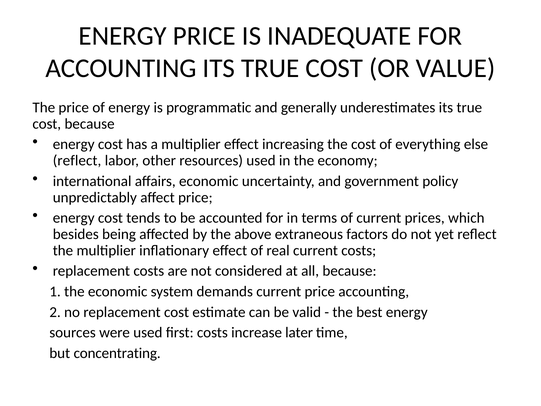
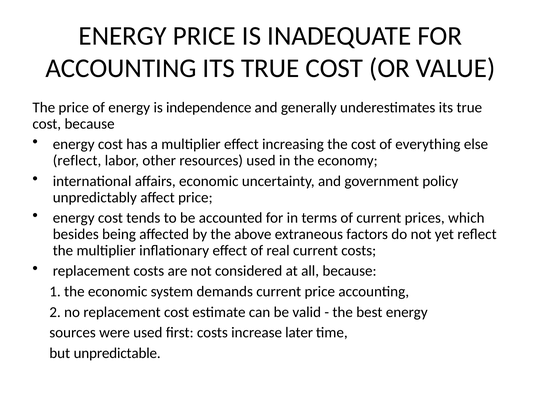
programmatic: programmatic -> independence (209, 107)
concentrating: concentrating -> unpredictable (117, 353)
